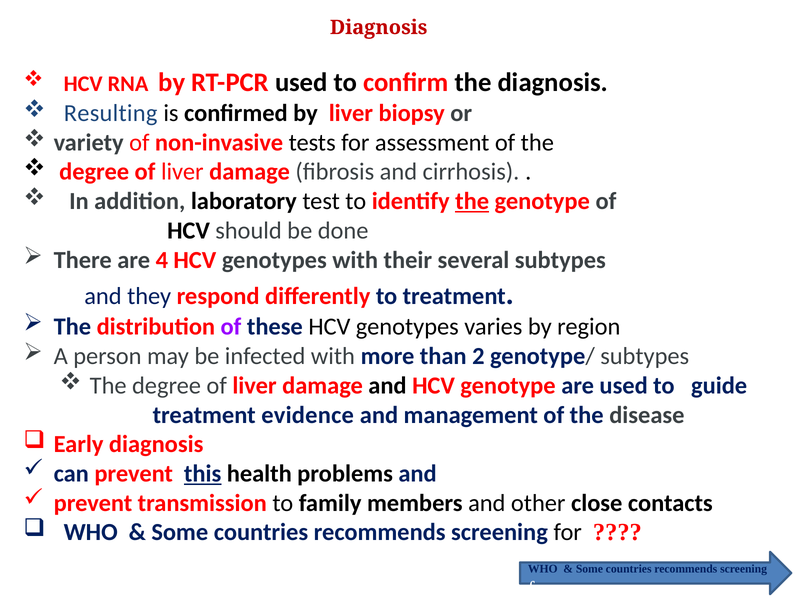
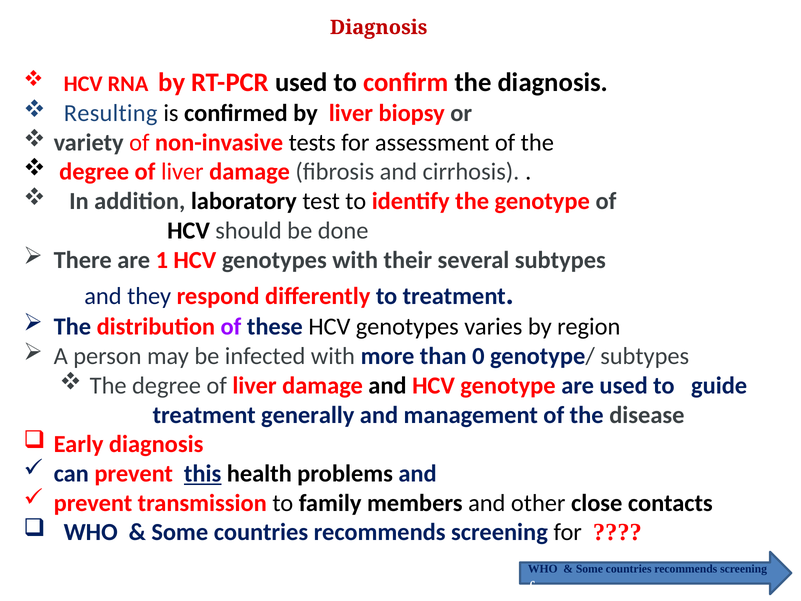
the underline: present -> none (472, 201)
4: 4 -> 1 (162, 260)
2: 2 -> 0 (478, 356)
evidence: evidence -> generally (308, 415)
